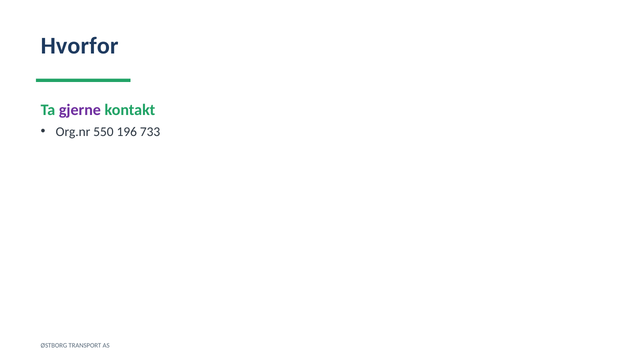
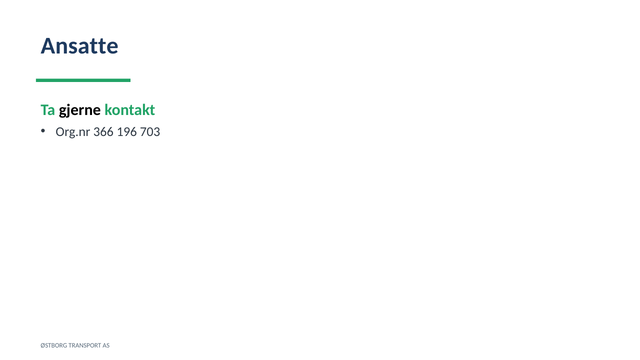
Hvorfor: Hvorfor -> Ansatte (80, 46)
gjerne colour: purple -> black (80, 110)
550: 550 -> 366 (103, 132)
733: 733 -> 703 (150, 132)
